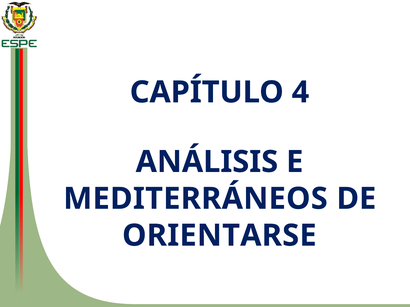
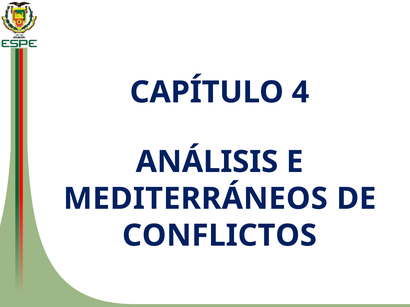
ORIENTARSE: ORIENTARSE -> CONFLICTOS (219, 236)
